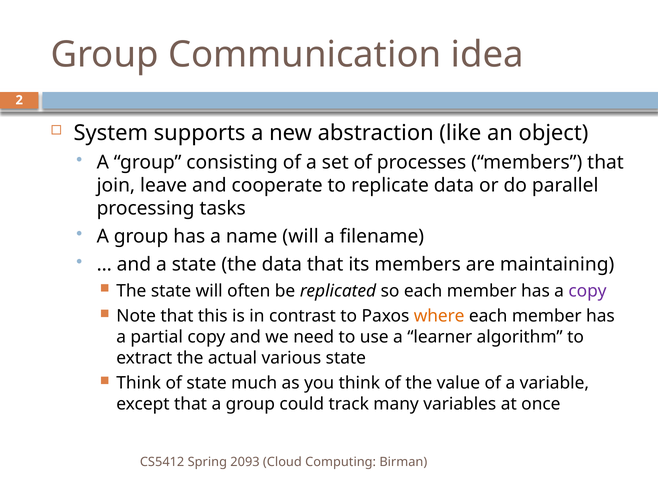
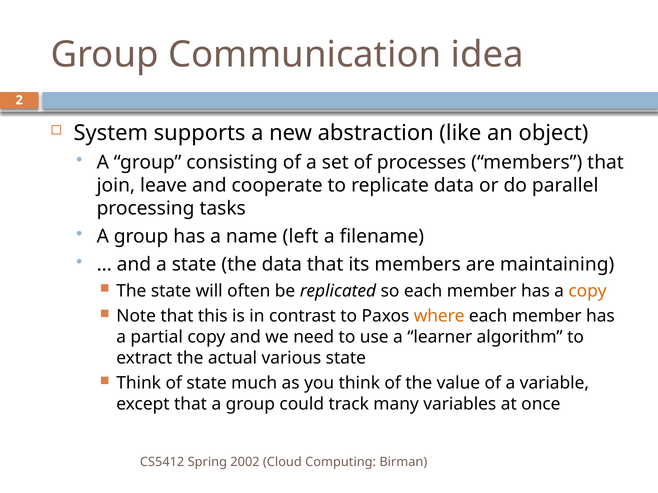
name will: will -> left (301, 237)
copy colour: purple -> orange (588, 291)
2093: 2093 -> 2002 (245, 463)
